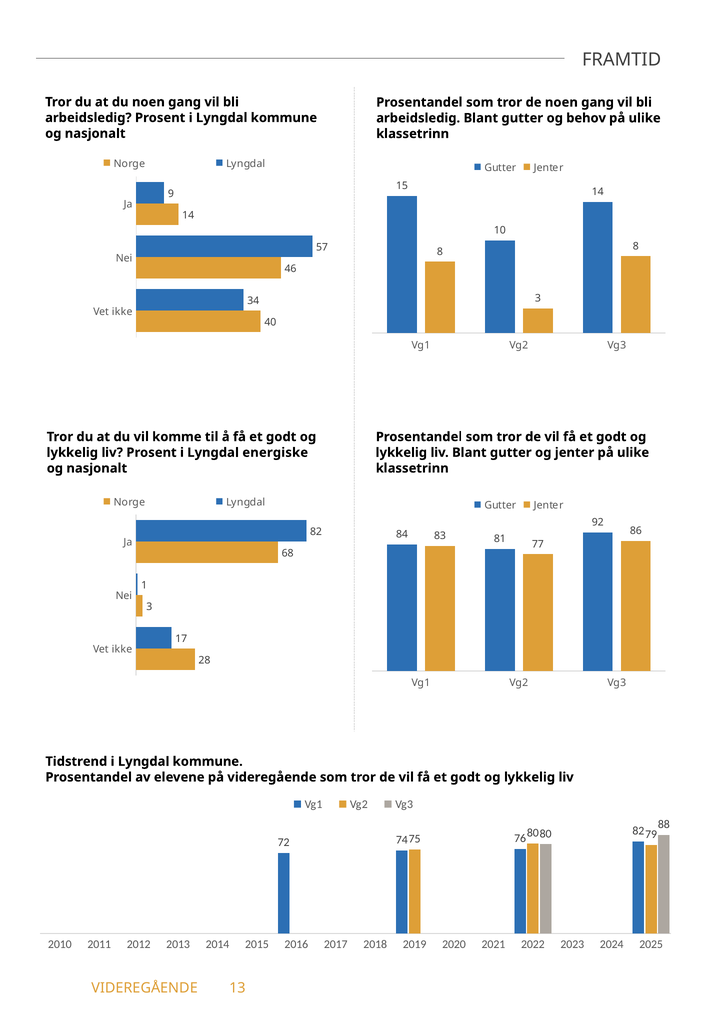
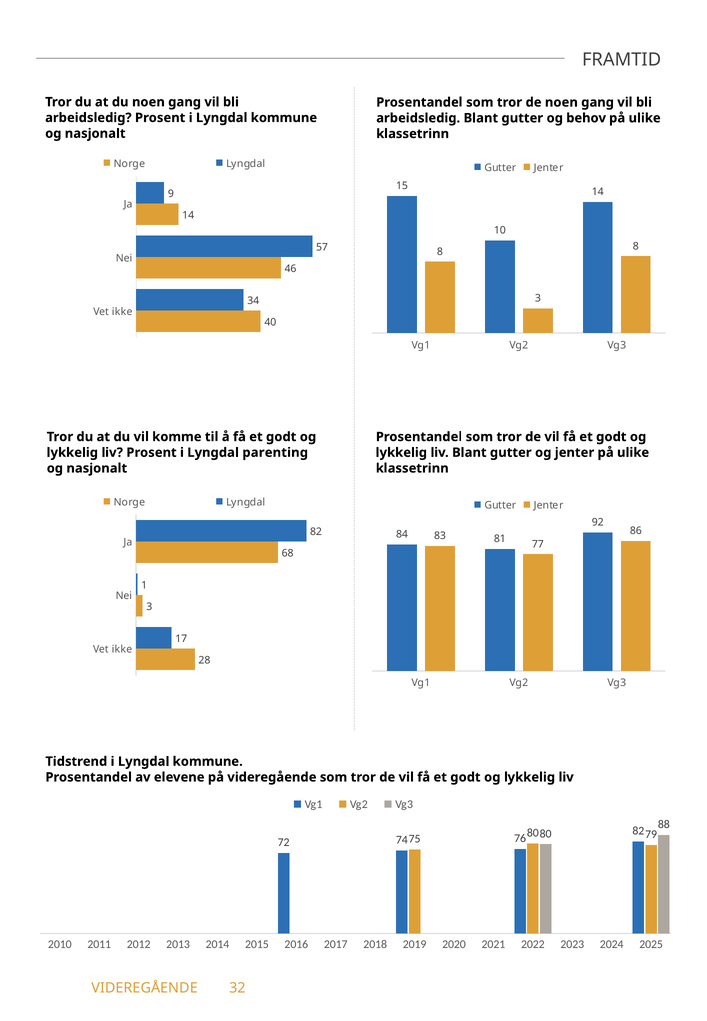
energiske: energiske -> parenting (275, 453)
13: 13 -> 32 (237, 988)
